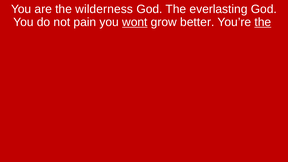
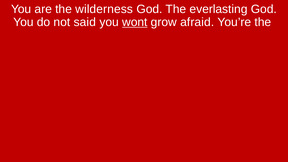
pain: pain -> said (85, 22)
better: better -> afraid (197, 22)
the underline: present -> none (263, 22)
